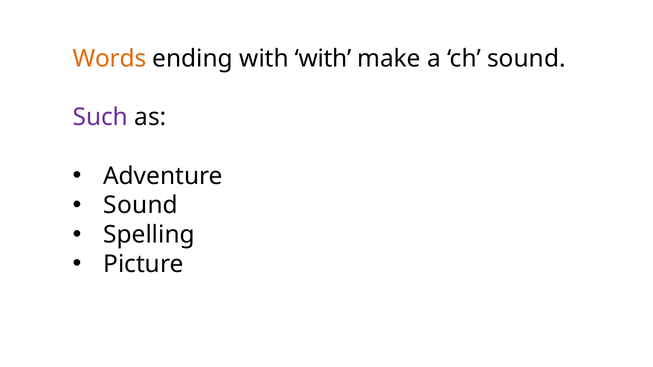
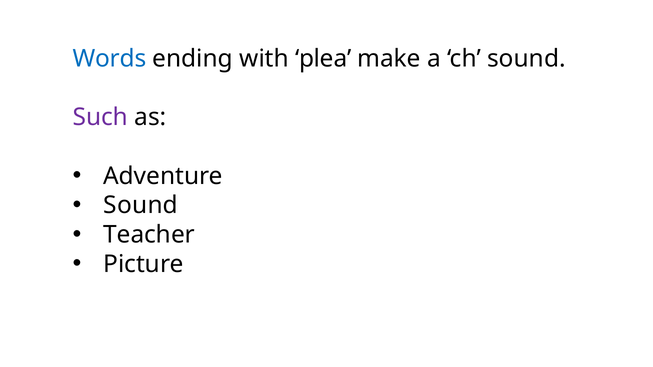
Words colour: orange -> blue (109, 59)
with with: with -> plea (323, 59)
Spelling: Spelling -> Teacher (149, 235)
